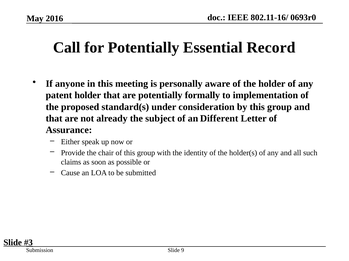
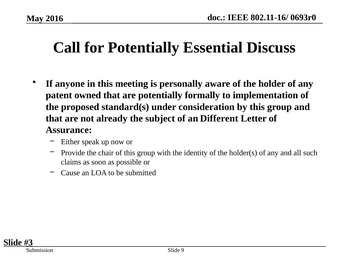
Record: Record -> Discuss (271, 48)
patent holder: holder -> owned (88, 96)
